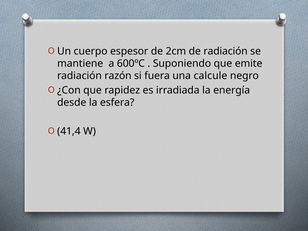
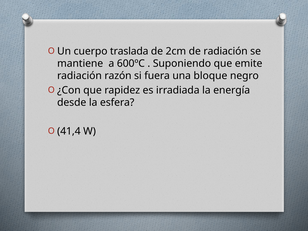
espesor: espesor -> traslada (129, 51)
calcule: calcule -> bloque (210, 76)
